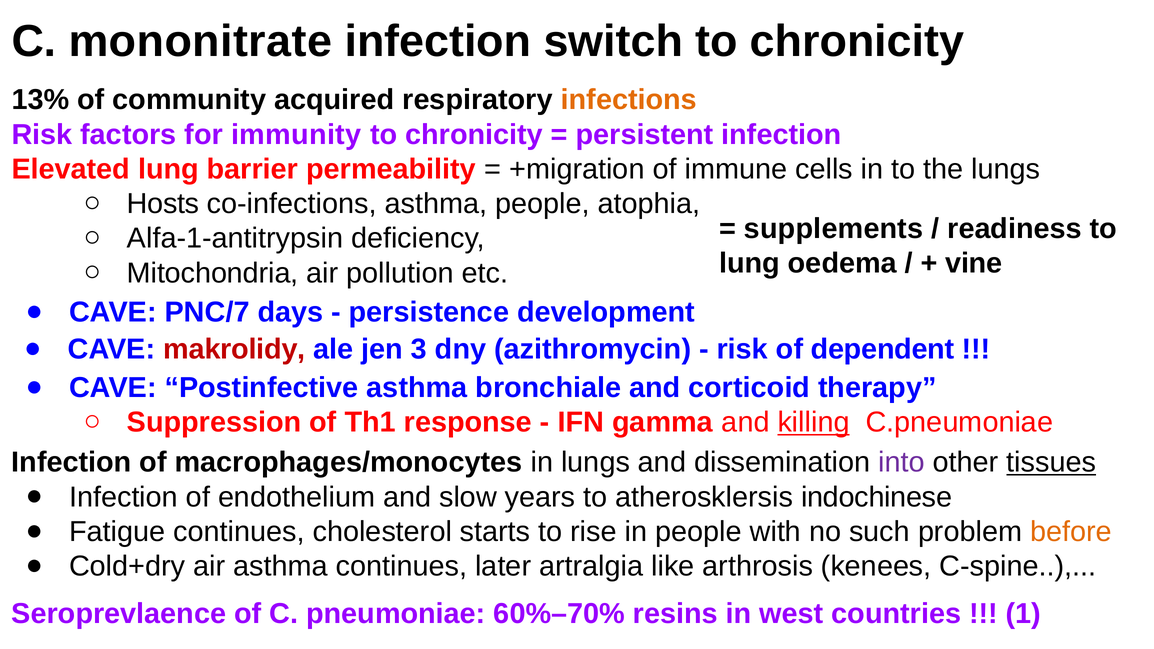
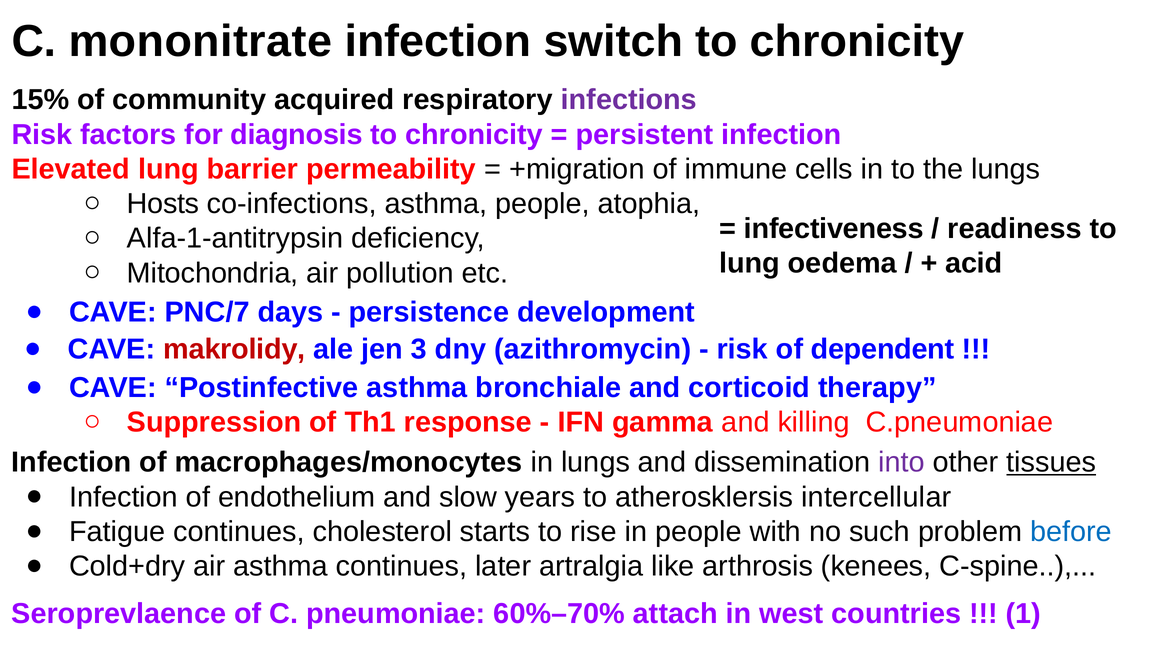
13%: 13% -> 15% (40, 100)
infections colour: orange -> purple (629, 100)
immunity: immunity -> diagnosis (297, 135)
supplements: supplements -> infectiveness (834, 229)
vine: vine -> acid (974, 263)
killing underline: present -> none (814, 422)
indochinese: indochinese -> intercellular (876, 497)
before colour: orange -> blue (1071, 532)
resins: resins -> attach (675, 614)
